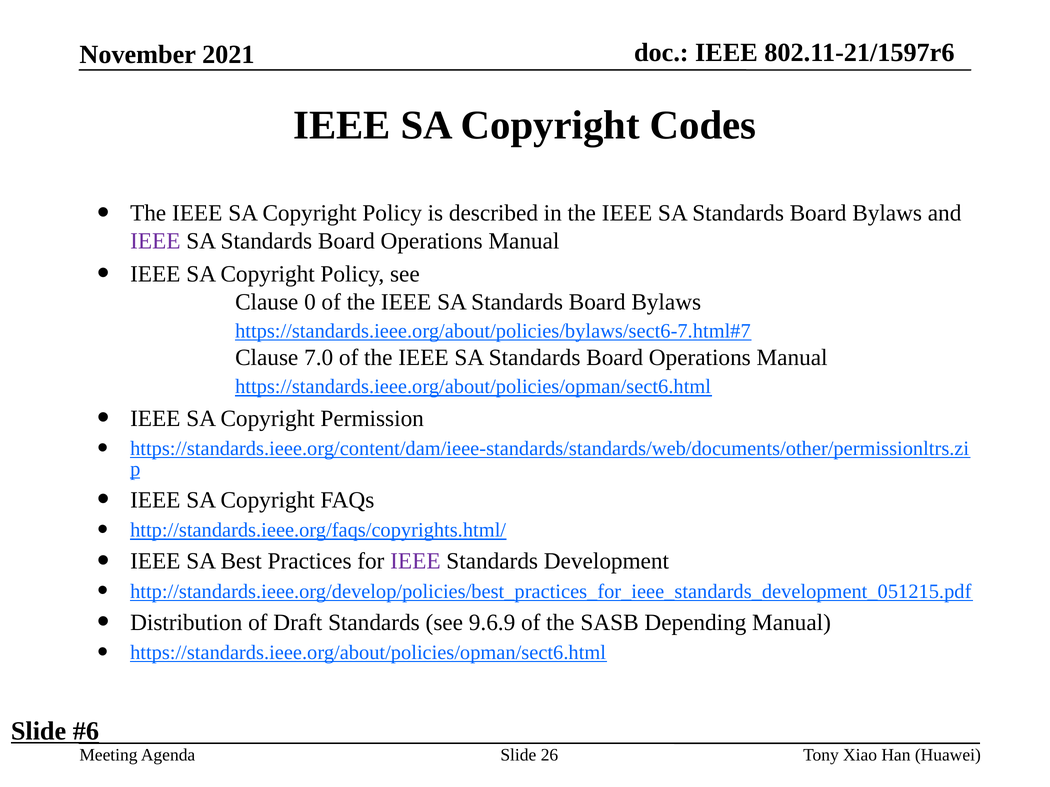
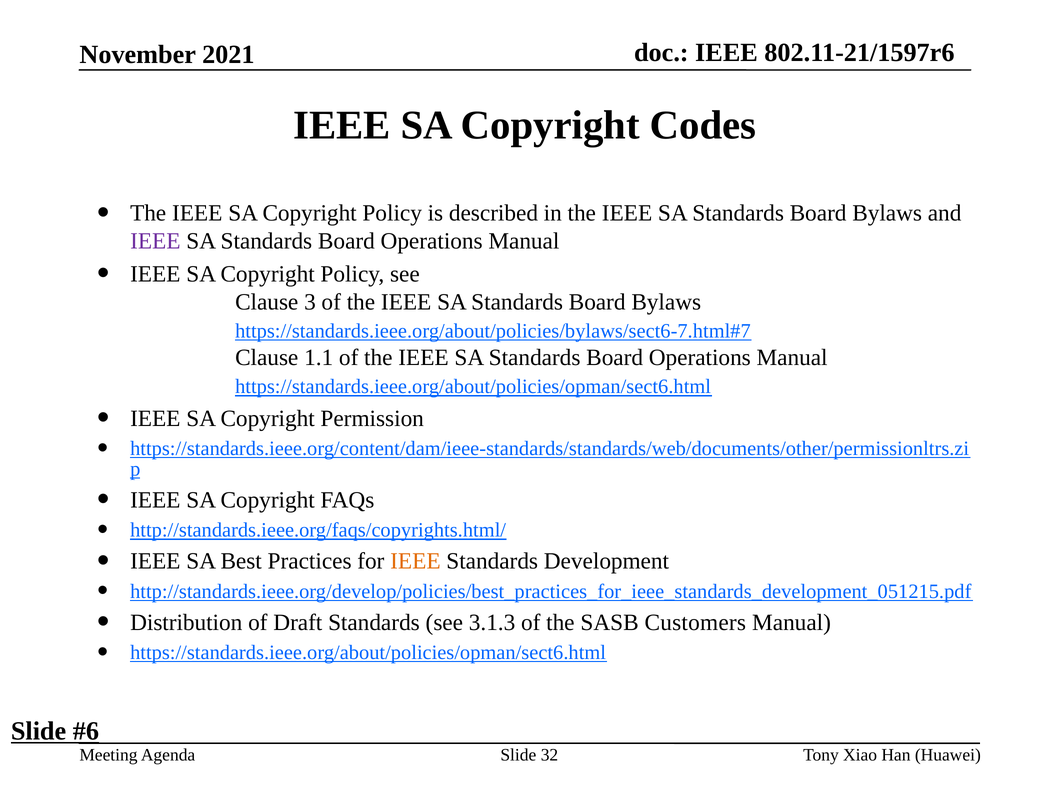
0: 0 -> 3 (310, 302)
7.0: 7.0 -> 1.1 (319, 358)
IEEE colour: purple -> orange (415, 562)
9.6.9: 9.6.9 -> 3.1.3 (492, 623)
Depending: Depending -> Customers (695, 623)
26: 26 -> 32 (549, 755)
